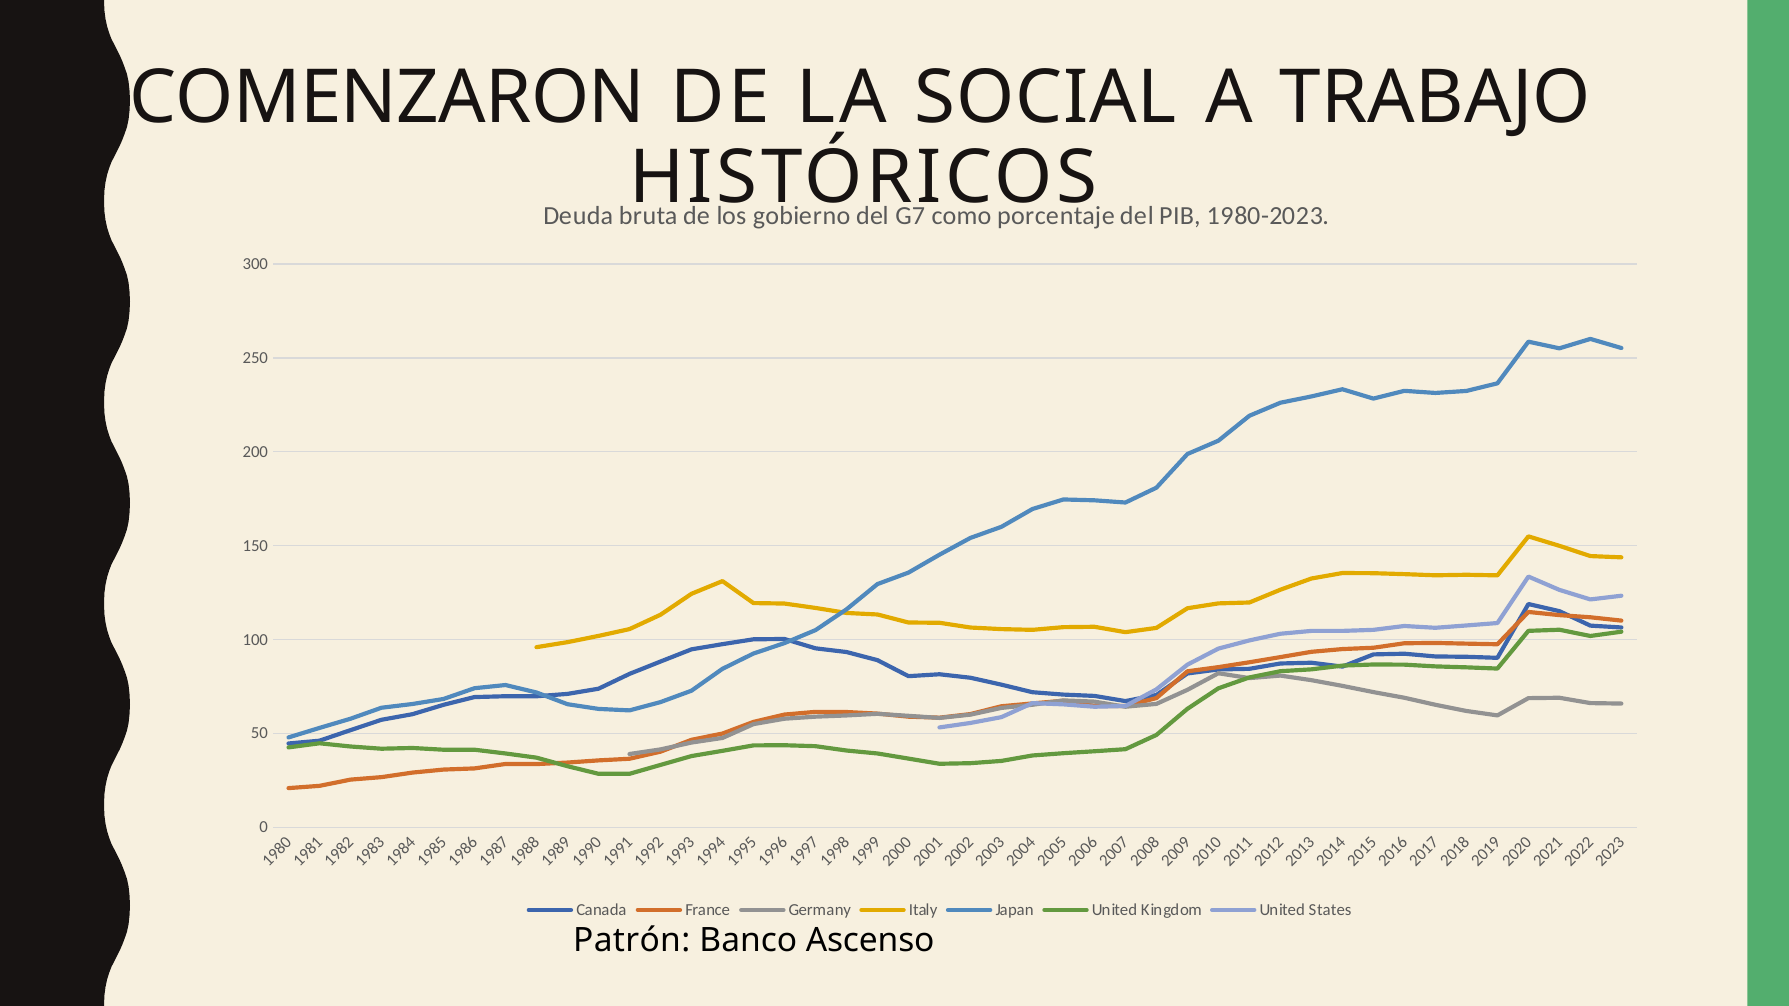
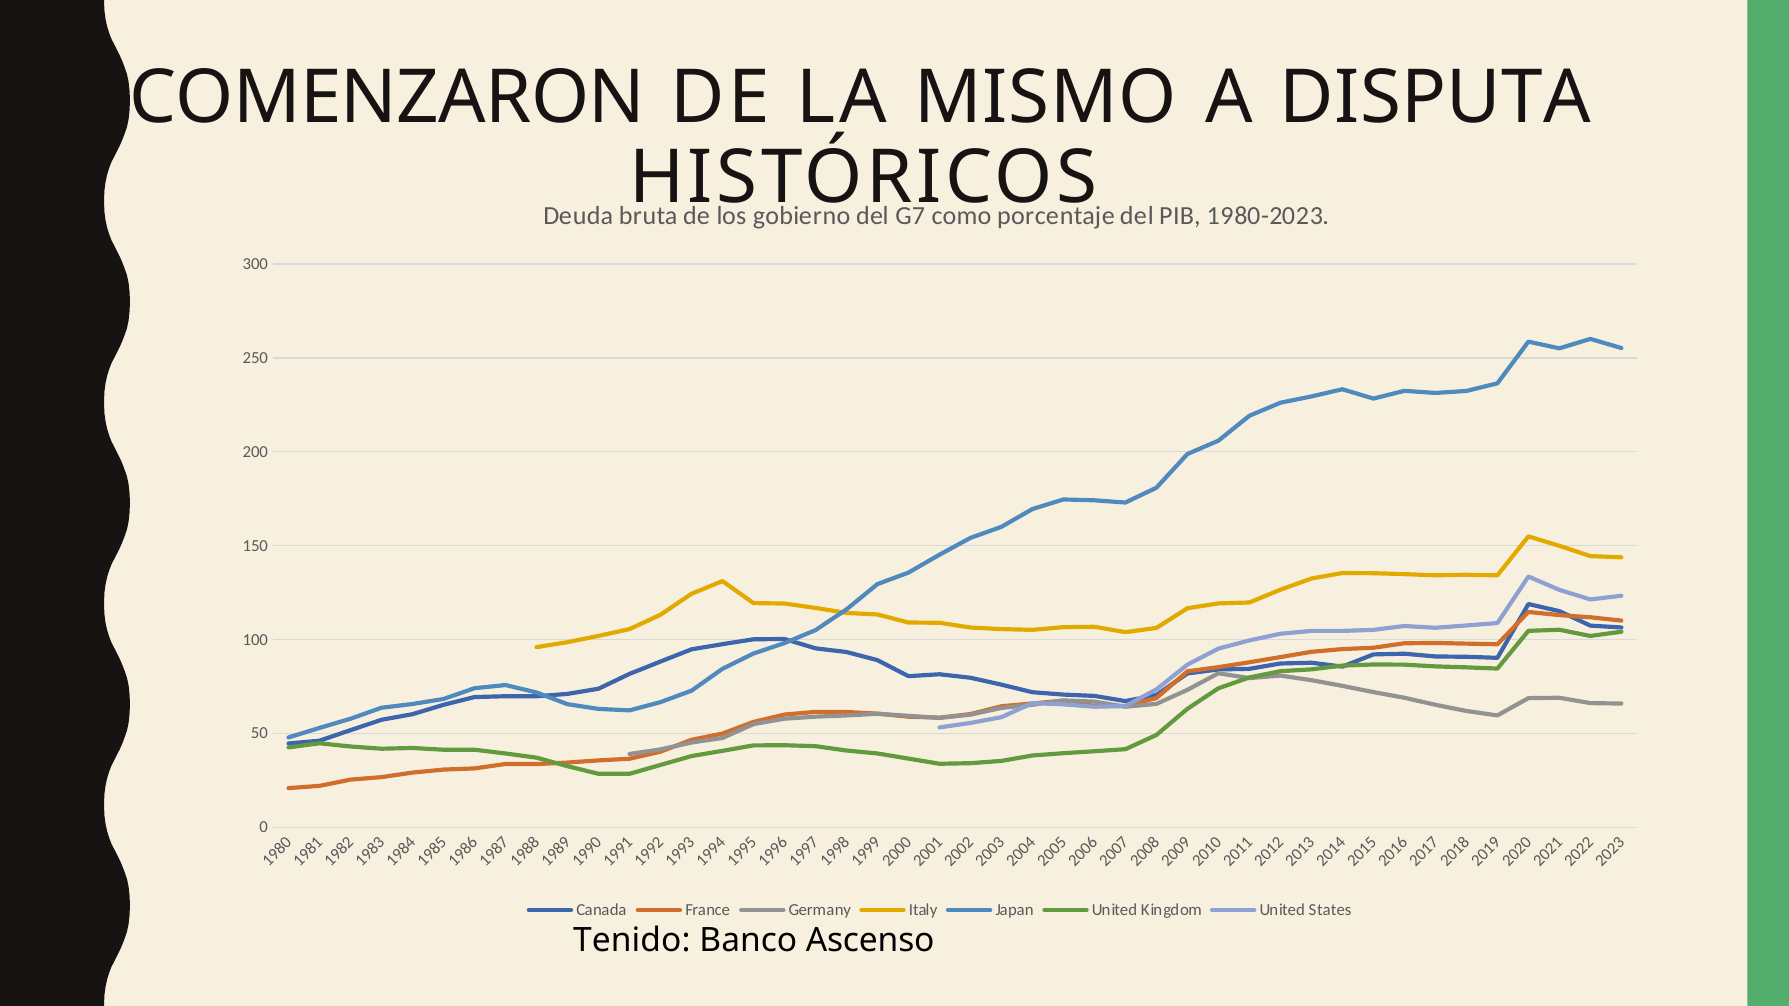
SOCIAL: SOCIAL -> MISMO (1046, 98)
TRABAJO: TRABAJO -> DISPUTA (1435, 98)
Patrón: Patrón -> Tenido (632, 941)
